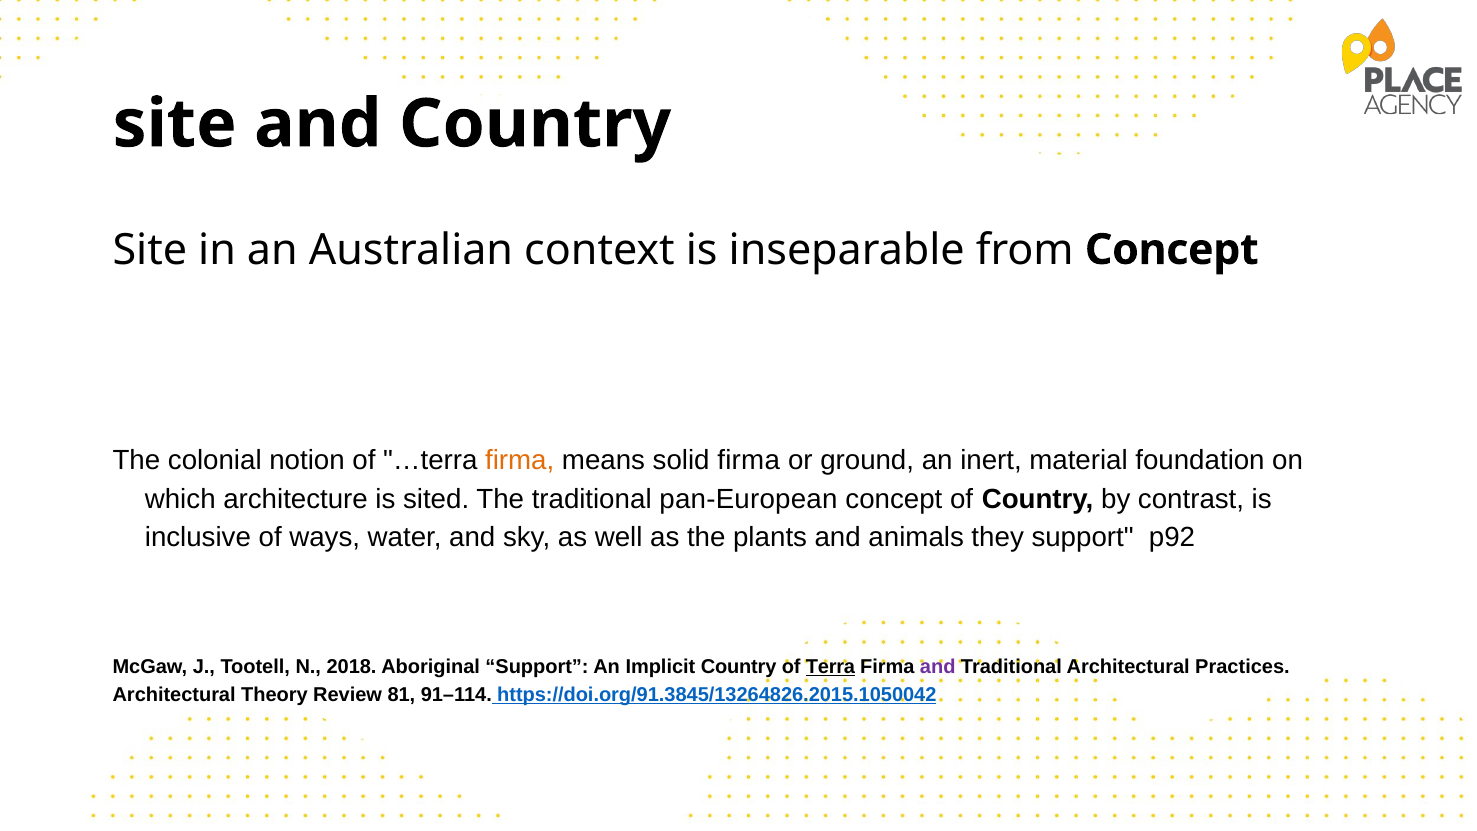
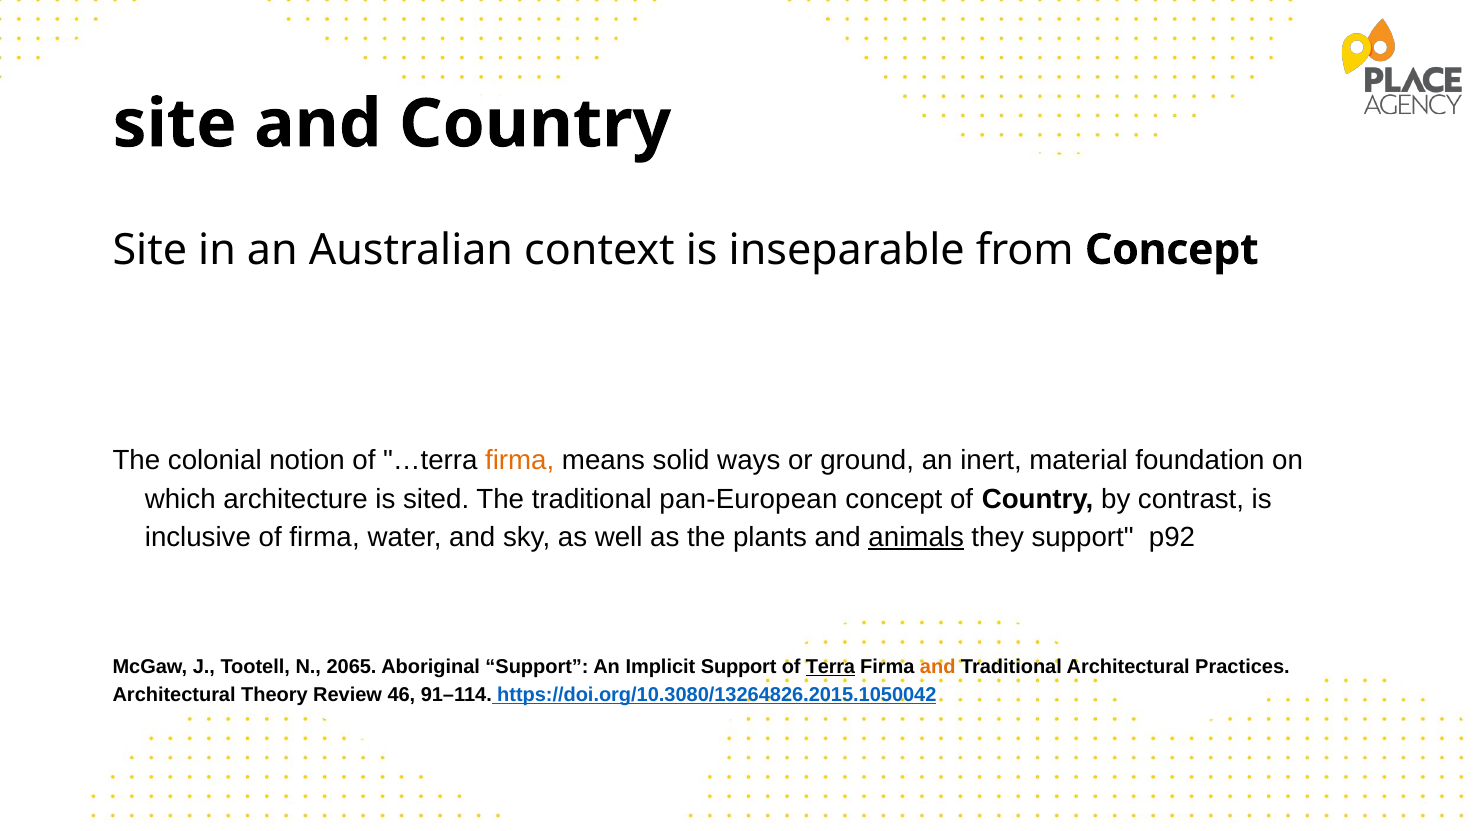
solid firma: firma -> ways (749, 461)
of ways: ways -> firma (325, 537)
animals underline: none -> present (916, 537)
2018: 2018 -> 2065 (352, 667)
Implicit Country: Country -> Support (739, 667)
and colour: purple -> orange (938, 667)
81: 81 -> 46 (401, 694)
https://doi.org/91.3845/13264826.2015.1050042: https://doi.org/91.3845/13264826.2015.1050042 -> https://doi.org/10.3080/13264826.2015.1050042 (717, 694)
